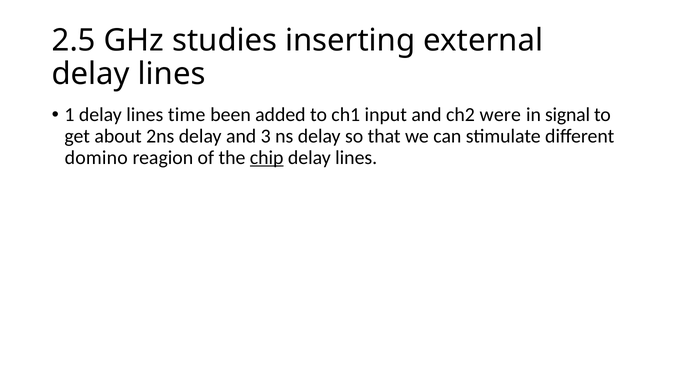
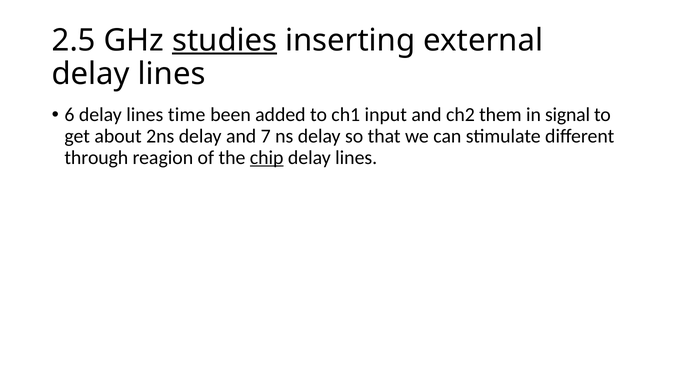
studies underline: none -> present (225, 40)
1: 1 -> 6 (70, 115)
were: were -> them (500, 115)
3: 3 -> 7 (266, 136)
domino: domino -> through (96, 158)
